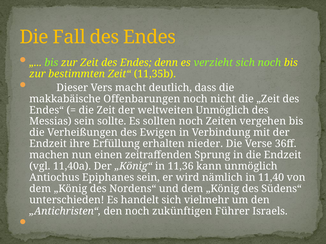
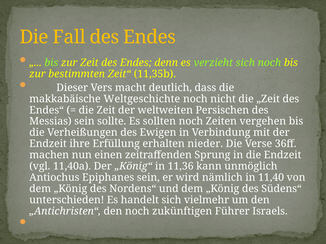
Offenbarungen: Offenbarungen -> Weltgeschichte (142, 99)
weltweiten Unmöglich: Unmöglich -> Persischen (222, 110)
